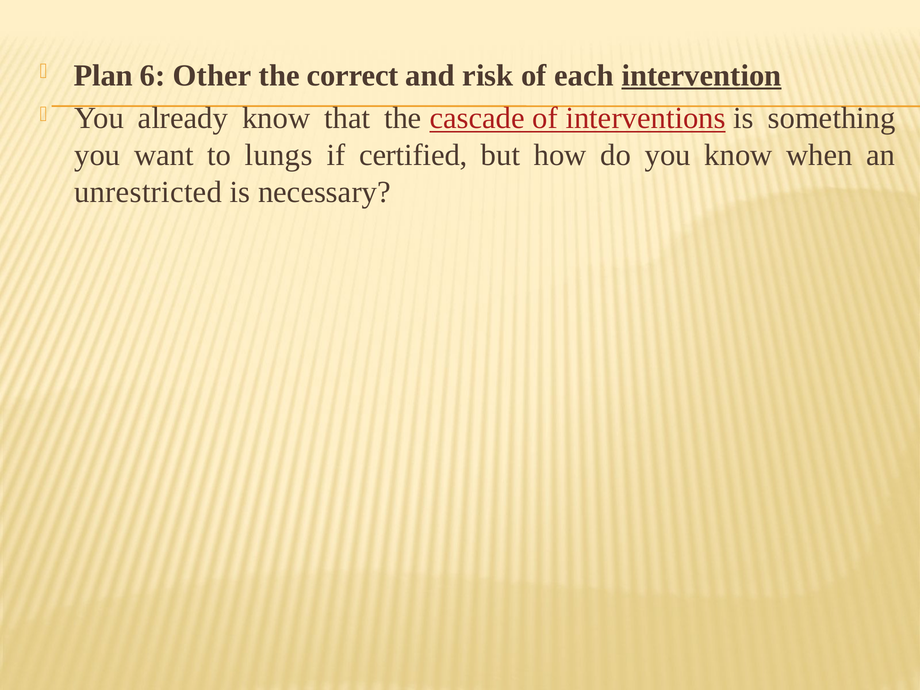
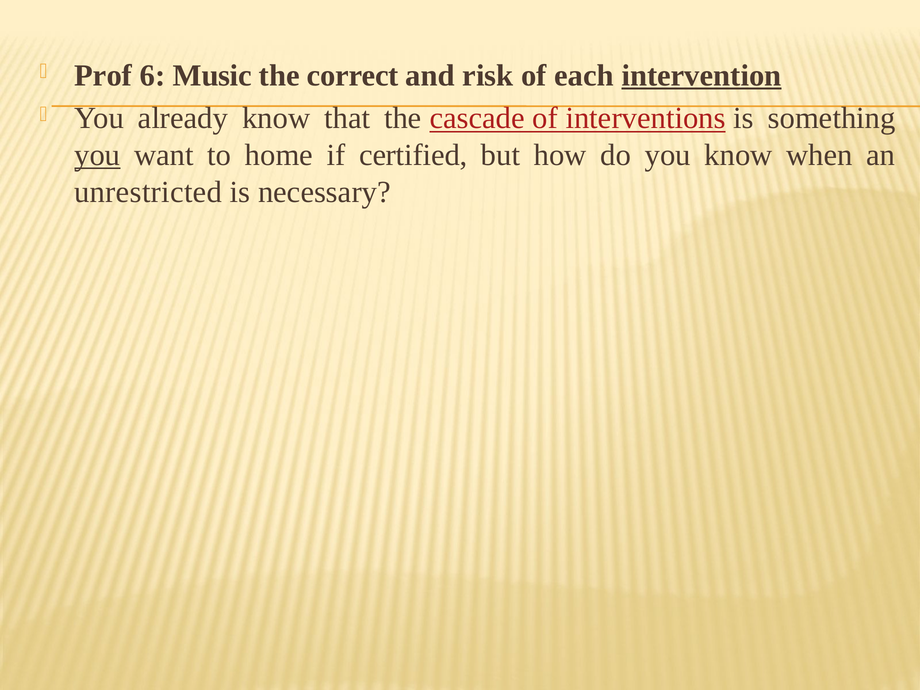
Plan: Plan -> Prof (103, 75)
Other: Other -> Music (212, 75)
you underline: none -> present (97, 155)
lungs: lungs -> home (279, 155)
